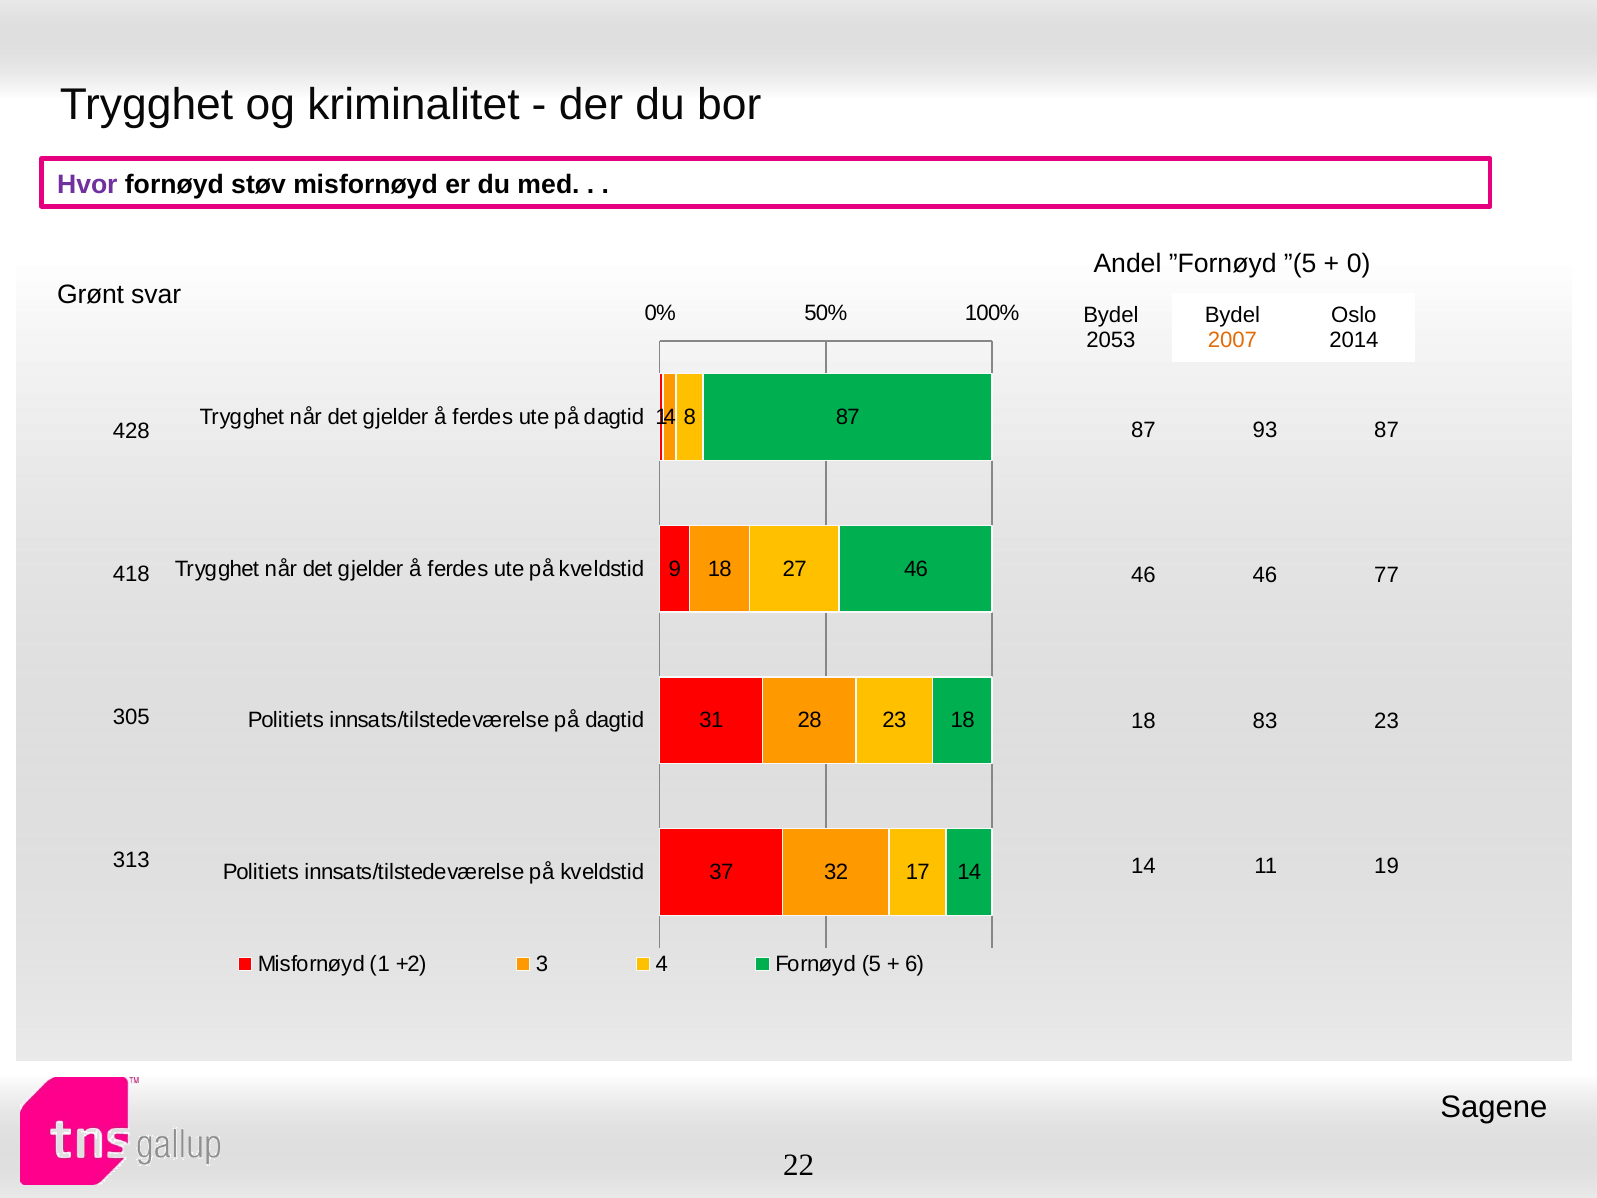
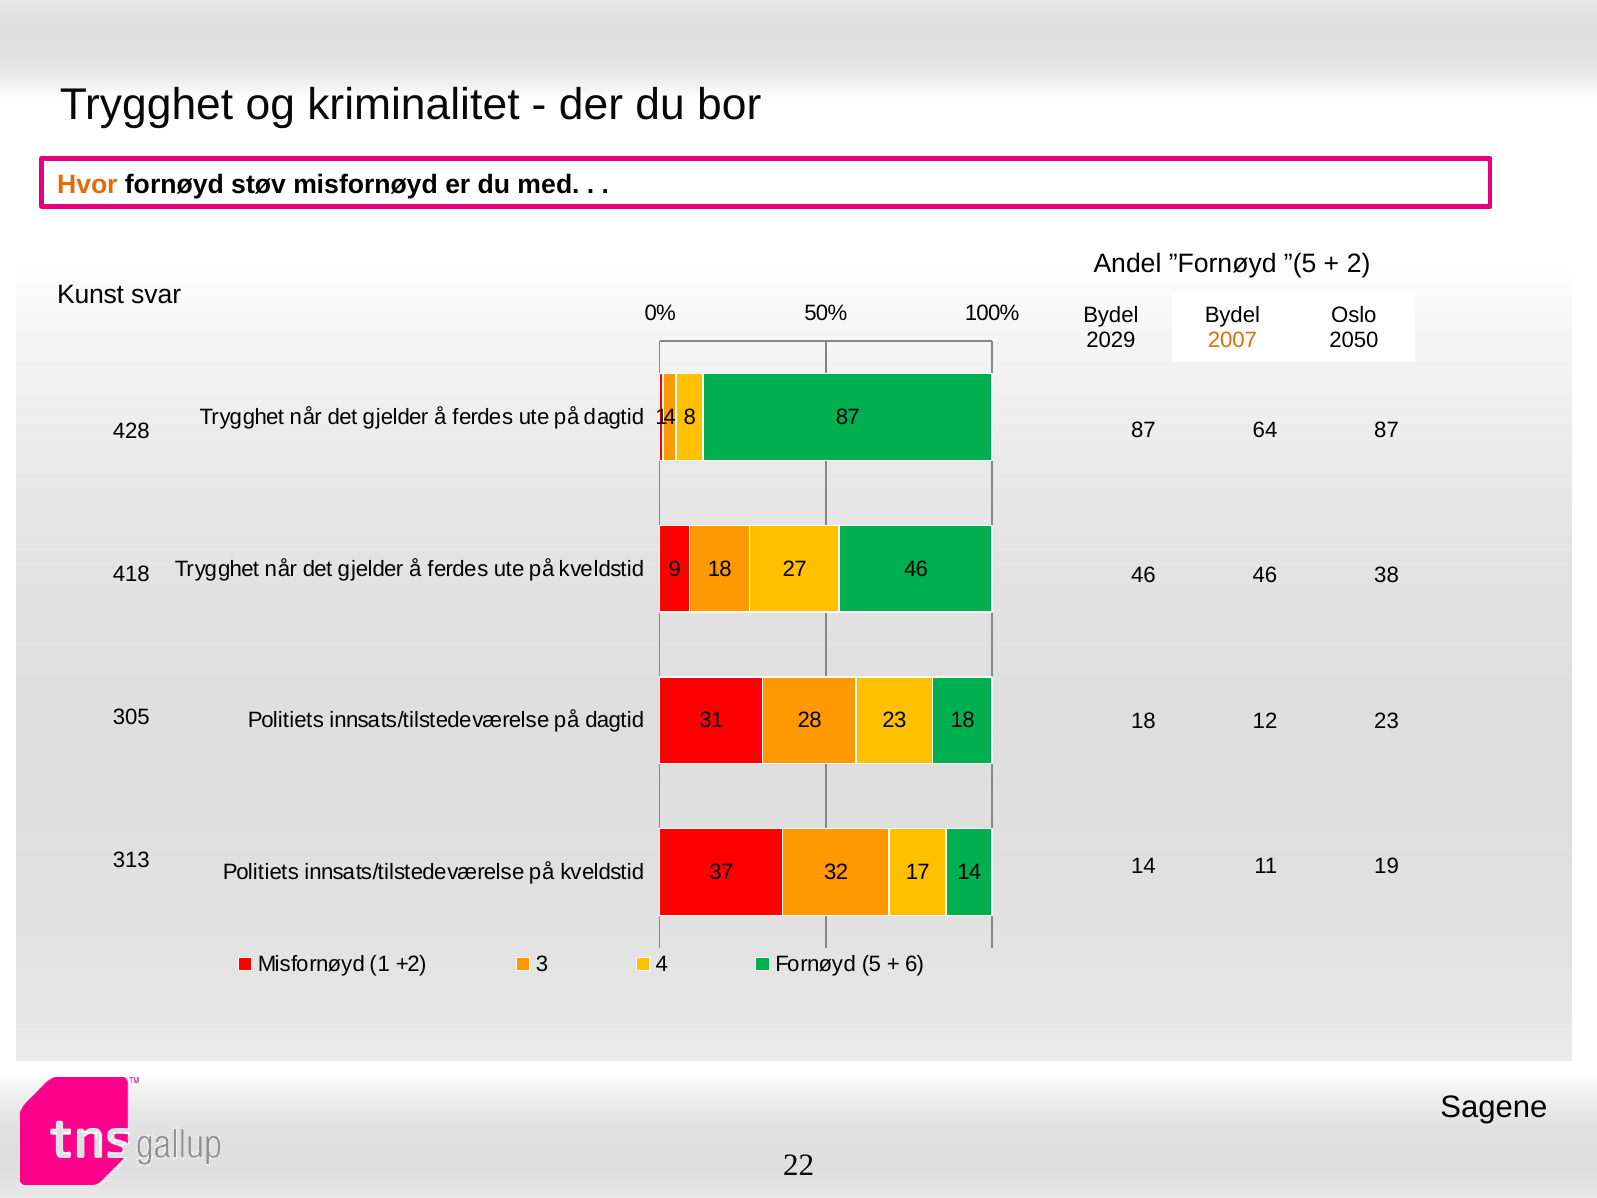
Hvor colour: purple -> orange (87, 184)
0: 0 -> 2 (1359, 264)
Grønt: Grønt -> Kunst (91, 294)
2053: 2053 -> 2029 (1111, 340)
2014: 2014 -> 2050 (1354, 340)
93: 93 -> 64 (1265, 430)
77: 77 -> 38 (1387, 575)
83: 83 -> 12 (1265, 721)
